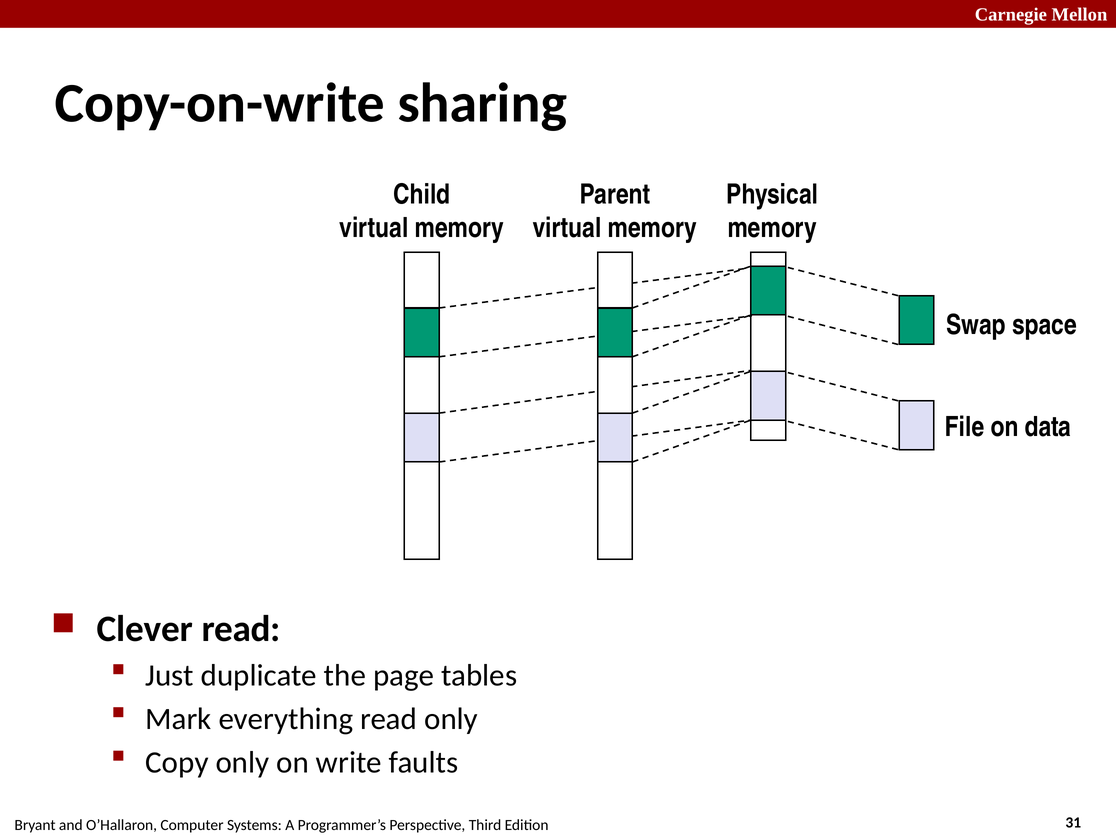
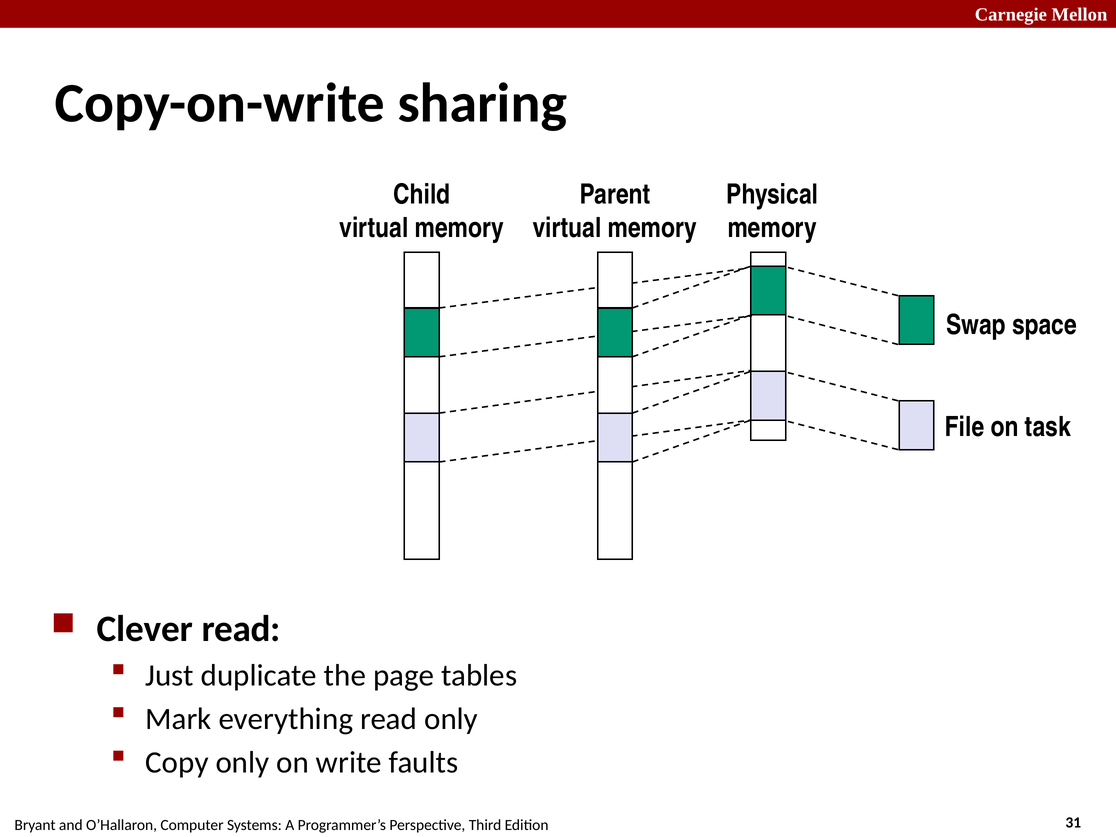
data: data -> task (1048, 427)
